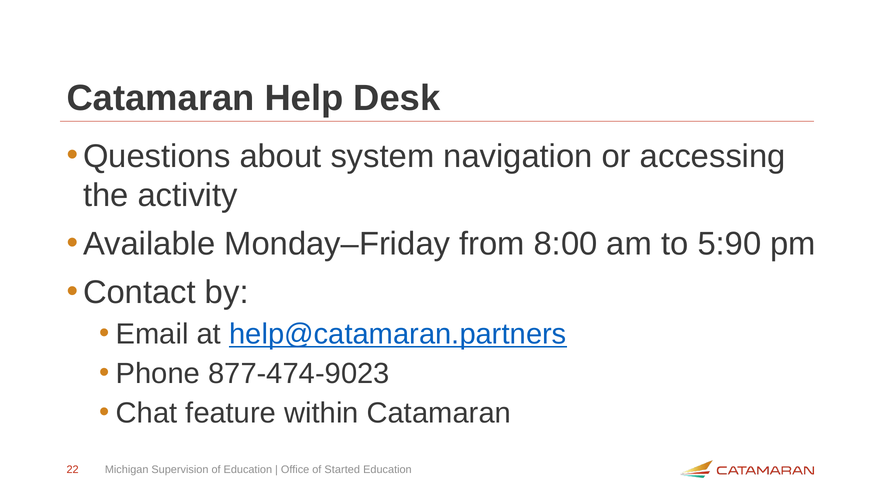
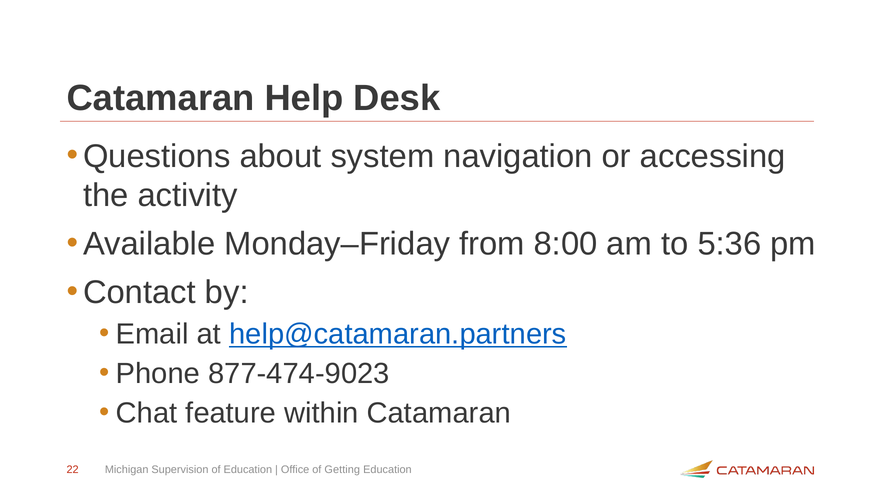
5:90: 5:90 -> 5:36 (729, 244)
Started: Started -> Getting (342, 469)
